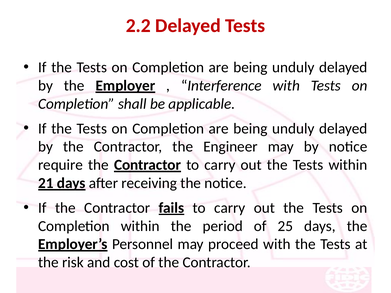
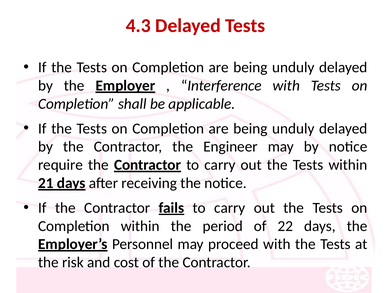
2.2: 2.2 -> 4.3 (138, 26)
25: 25 -> 22 (285, 226)
